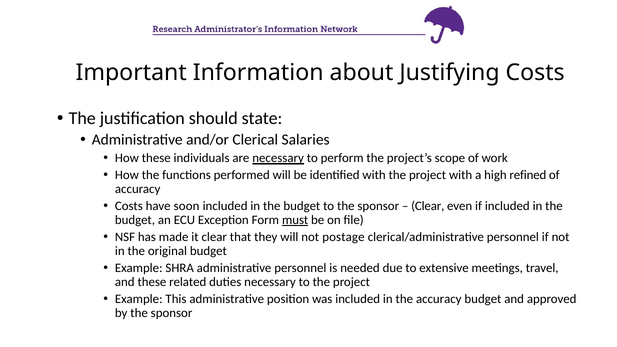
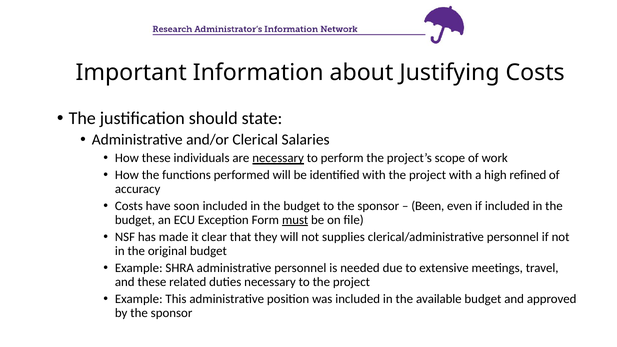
Clear: Clear -> Been (428, 206)
postage: postage -> supplies (343, 237)
the accuracy: accuracy -> available (439, 299)
